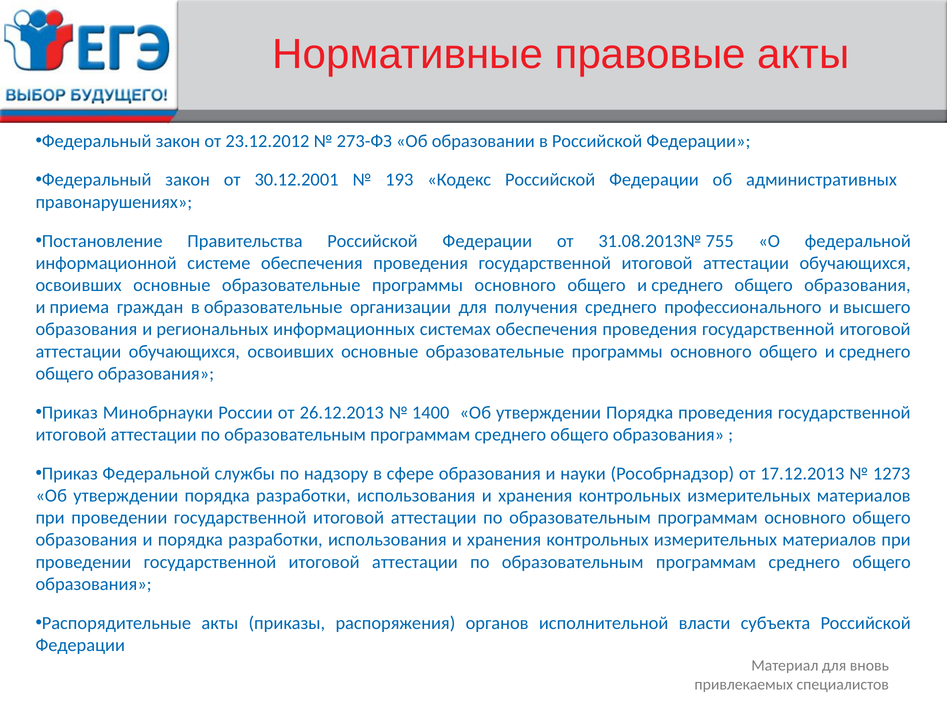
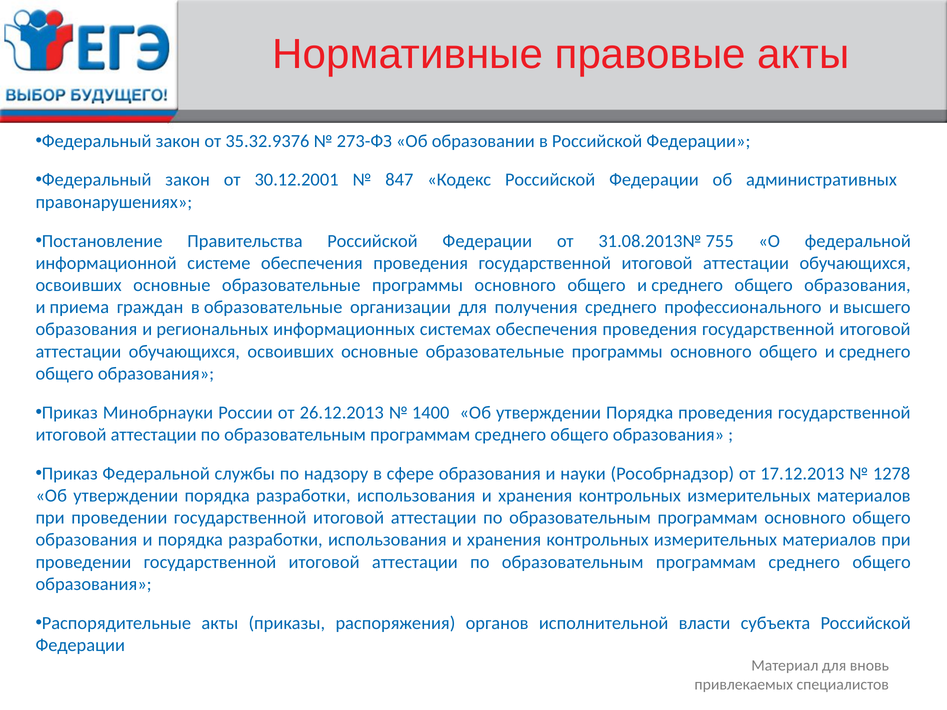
23.12.2012: 23.12.2012 -> 35.32.9376 (267, 141)
193: 193 -> 847 (399, 180)
1273: 1273 -> 1278 (892, 474)
